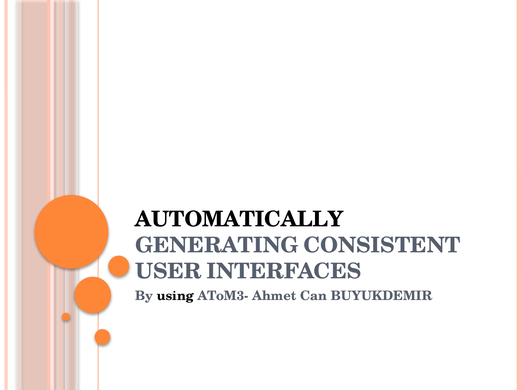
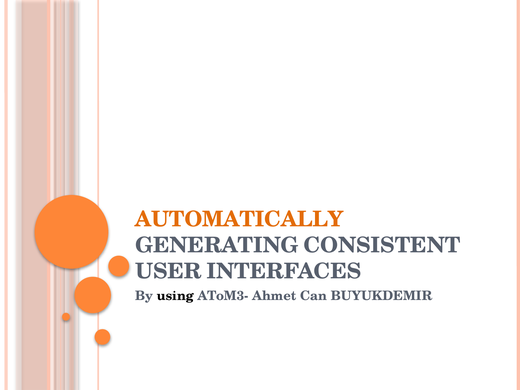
AUTOMATICALLY colour: black -> orange (239, 219)
